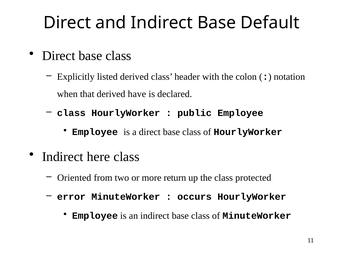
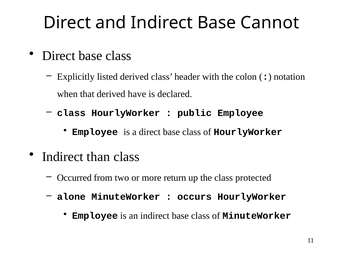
Default: Default -> Cannot (270, 23)
here: here -> than (98, 157)
Oriented: Oriented -> Occurred (74, 178)
error: error -> alone (71, 197)
